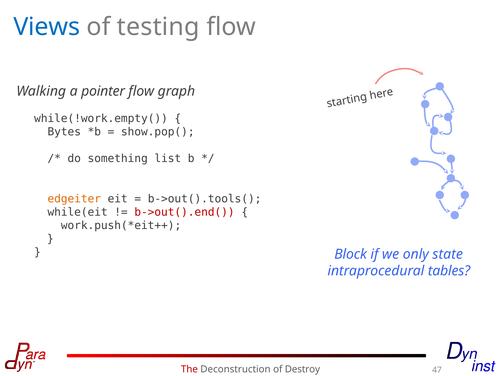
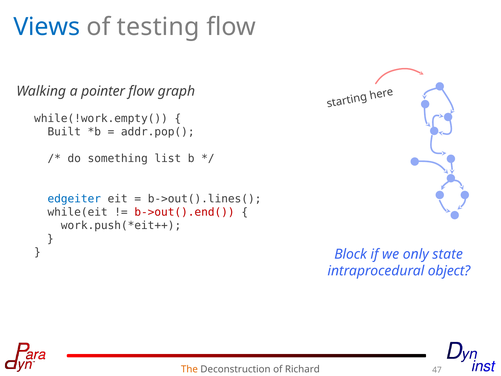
Bytes: Bytes -> Built (64, 132)
show.pop(: show.pop( -> addr.pop( (158, 132)
edgeiter colour: orange -> blue (74, 199)
b->out().tools(: b->out().tools( -> b->out().lines( (205, 199)
tables: tables -> object (449, 271)
The colour: red -> orange (189, 369)
Destroy: Destroy -> Richard (302, 369)
